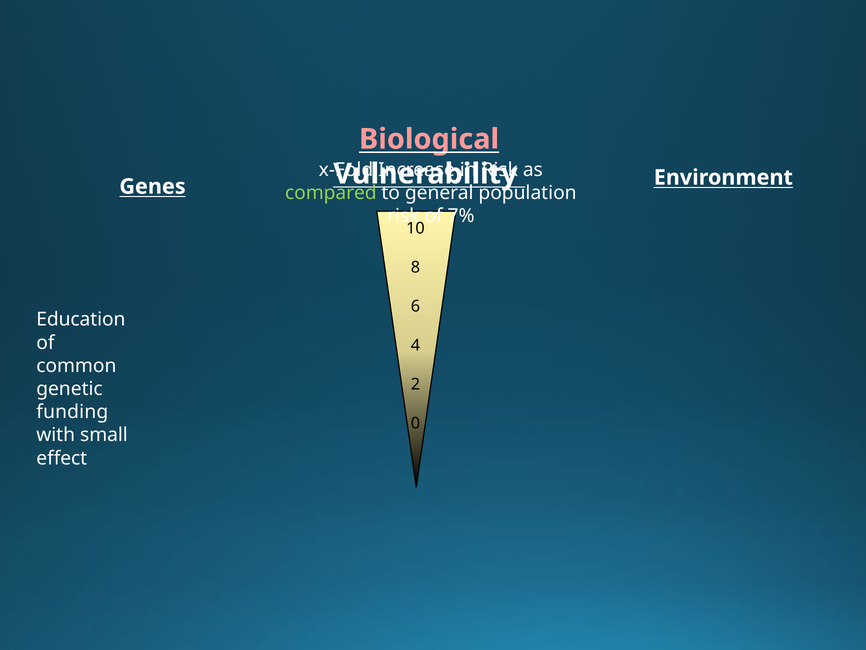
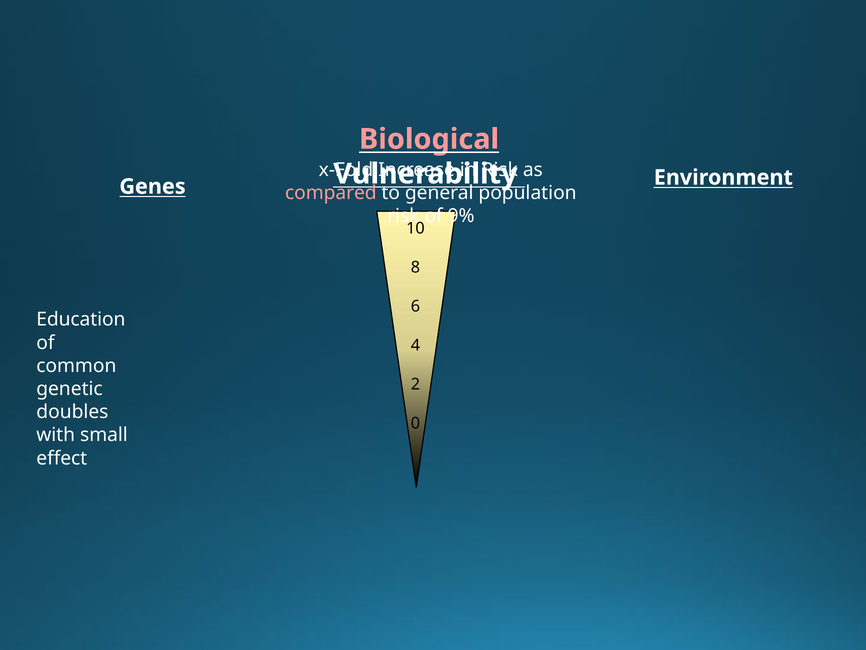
compared colour: light green -> pink (331, 193)
7%: 7% -> 9% (461, 216)
funding: funding -> doubles (72, 412)
